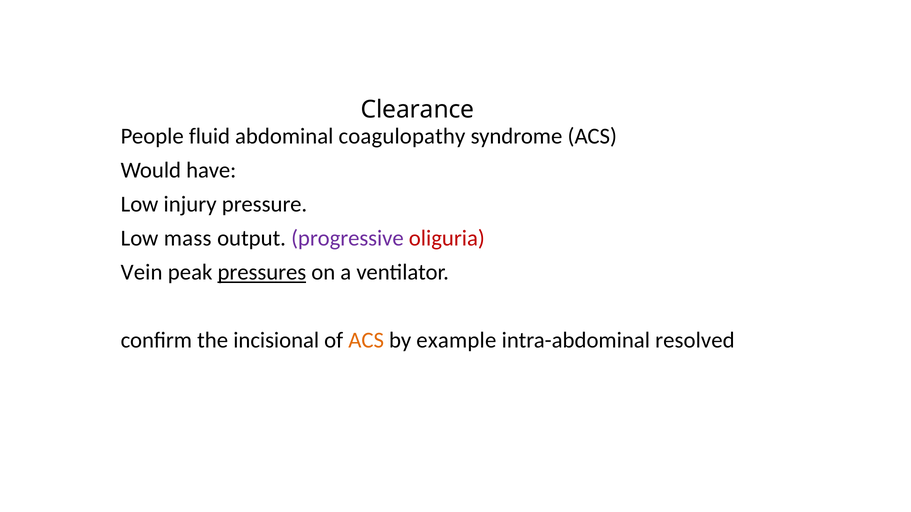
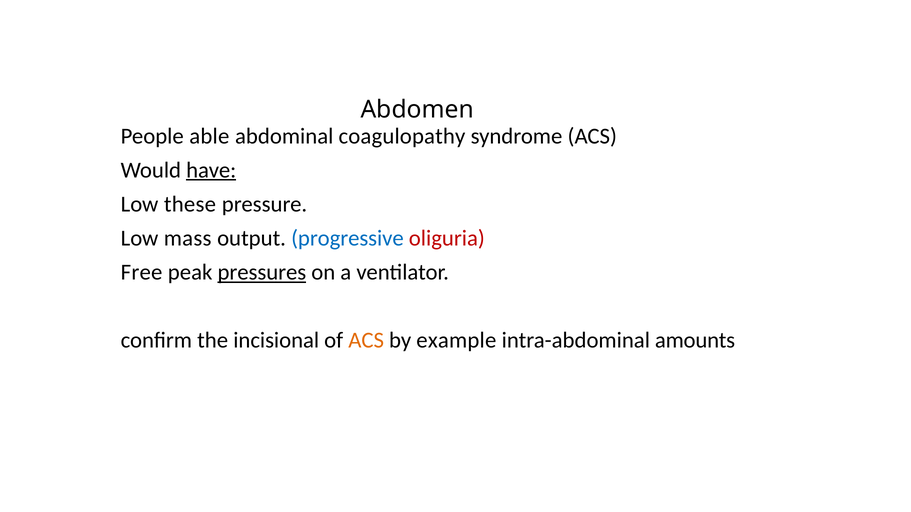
Clearance: Clearance -> Abdomen (417, 110)
fluid: fluid -> able (209, 136)
have underline: none -> present (211, 170)
injury: injury -> these (190, 204)
progressive colour: purple -> blue (347, 238)
Vein: Vein -> Free (142, 273)
resolved: resolved -> amounts (695, 341)
